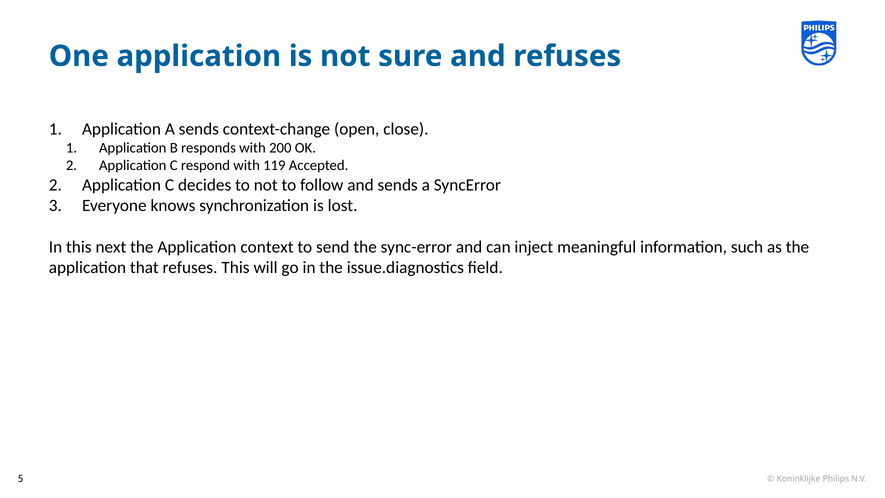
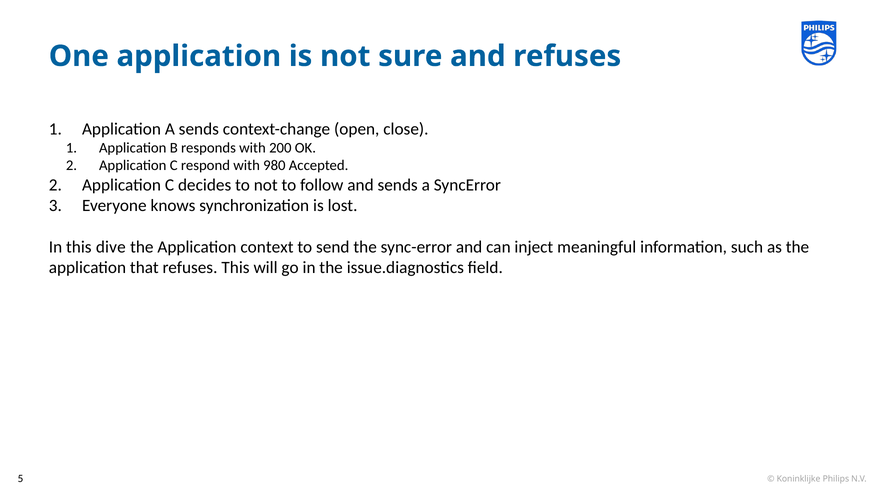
119: 119 -> 980 (274, 165)
next: next -> dive (111, 247)
